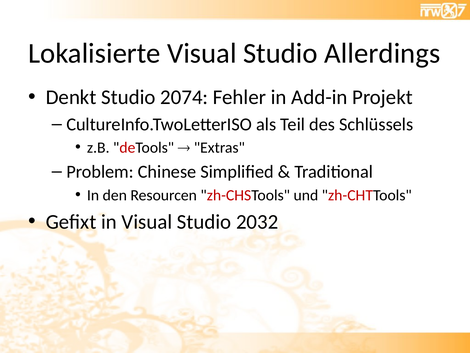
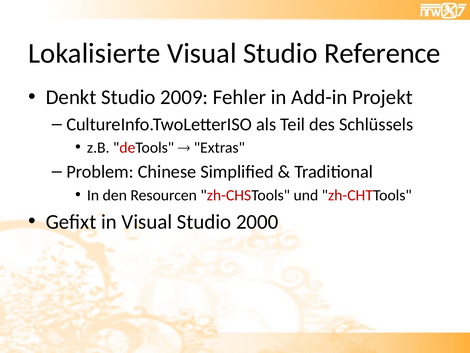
Allerdings: Allerdings -> Reference (382, 53)
2074: 2074 -> 2009 (184, 97)
2032: 2032 -> 2000 (257, 221)
